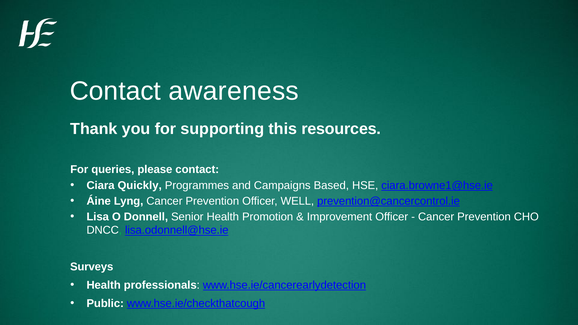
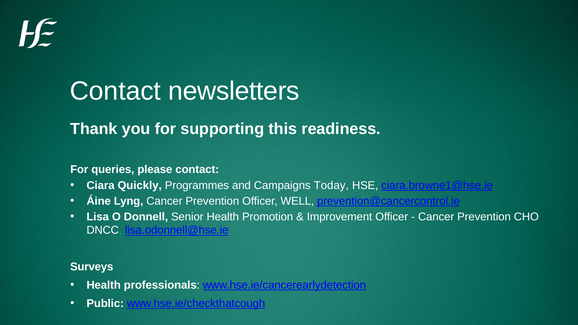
awareness: awareness -> newsletters (234, 91)
resources: resources -> readiness (341, 129)
Based: Based -> Today (331, 185)
